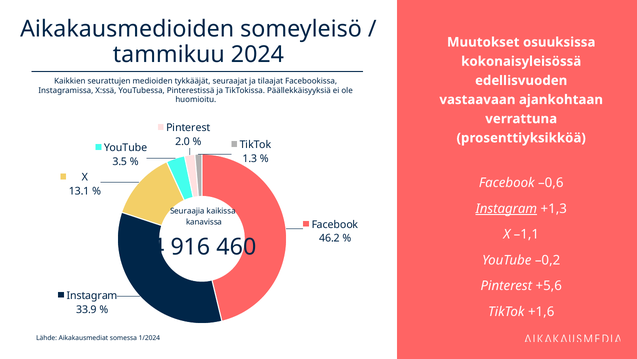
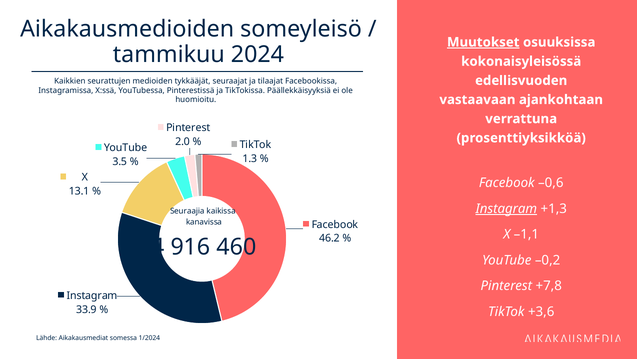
Muutokset underline: none -> present (483, 42)
+5,6: +5,6 -> +7,8 (549, 286)
+1,6: +1,6 -> +3,6 (541, 311)
